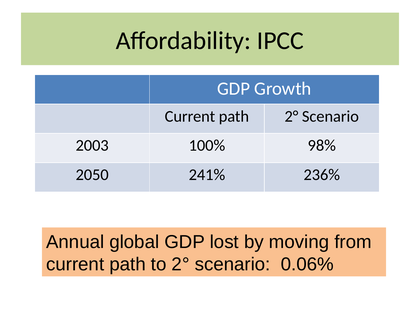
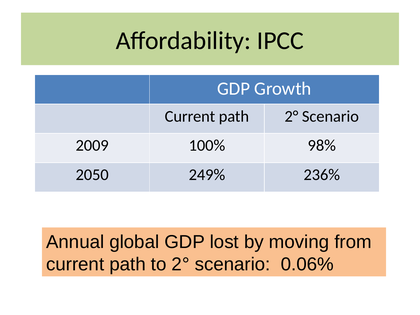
2003: 2003 -> 2009 (92, 146)
241%: 241% -> 249% (207, 175)
